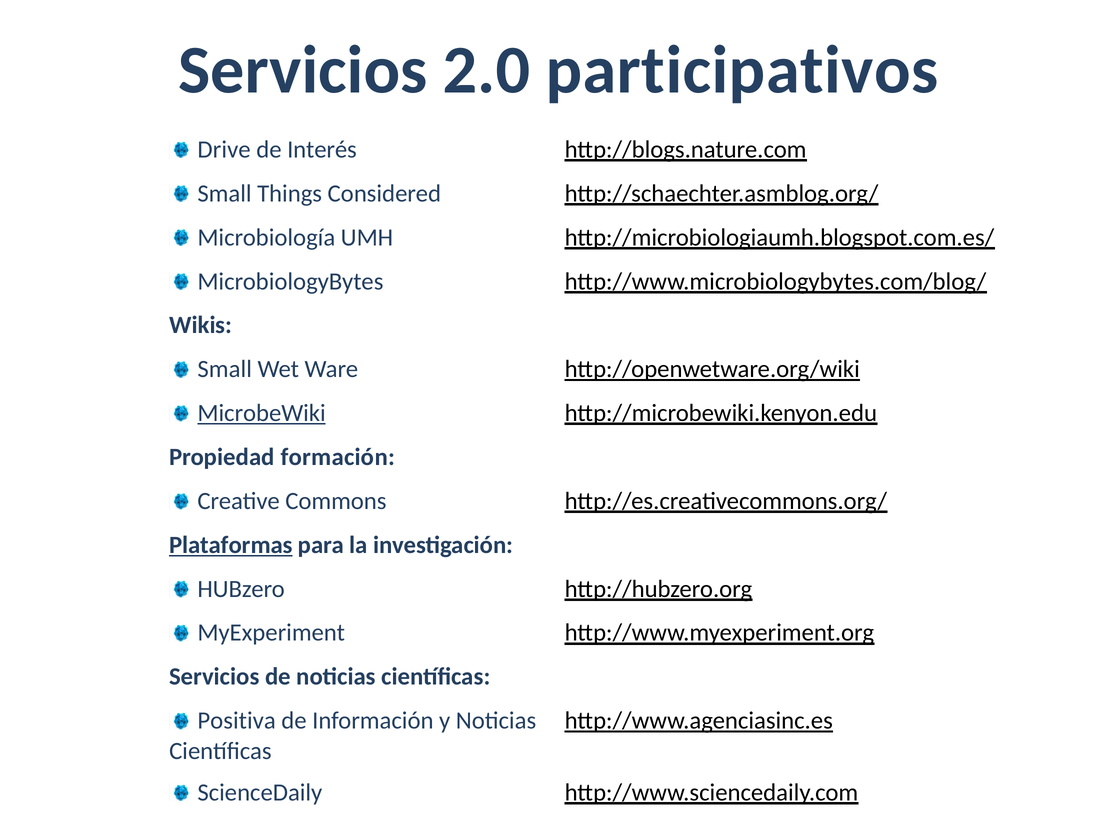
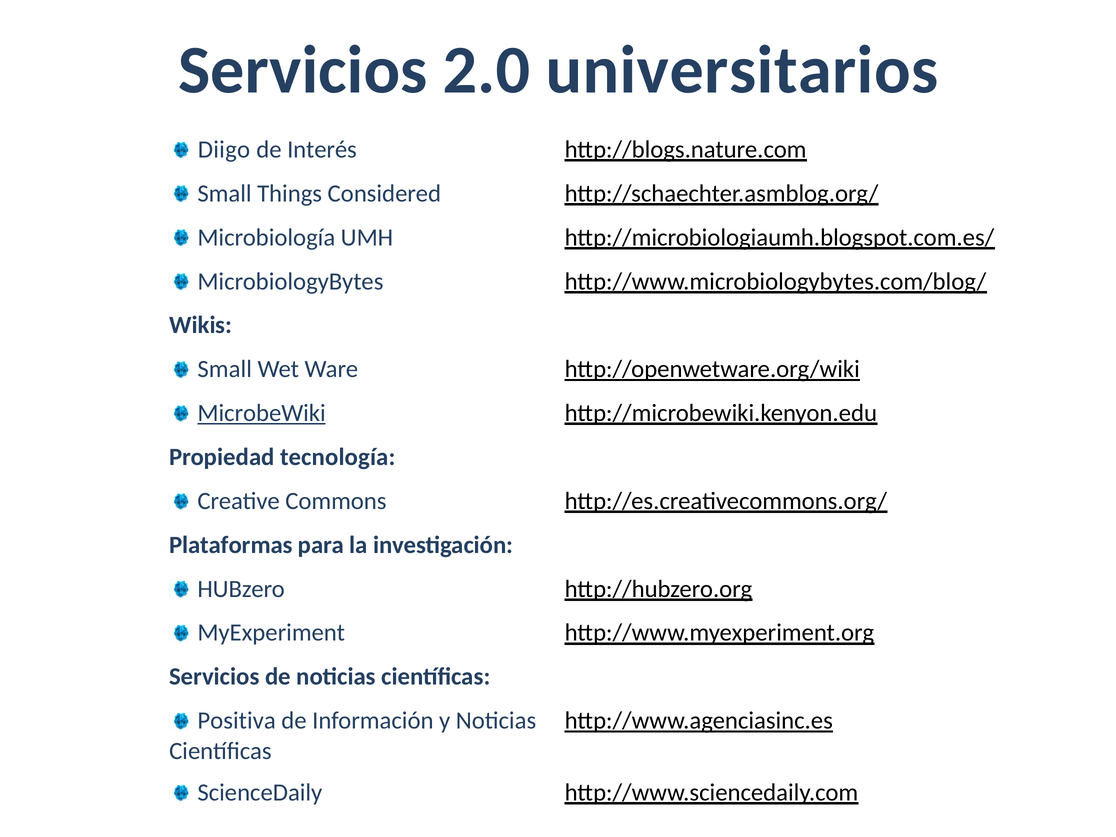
participativos: participativos -> universitarios (742, 70)
Drive: Drive -> Diigo (224, 150)
formación: formación -> tecnología (338, 457)
Plataformas underline: present -> none (231, 545)
